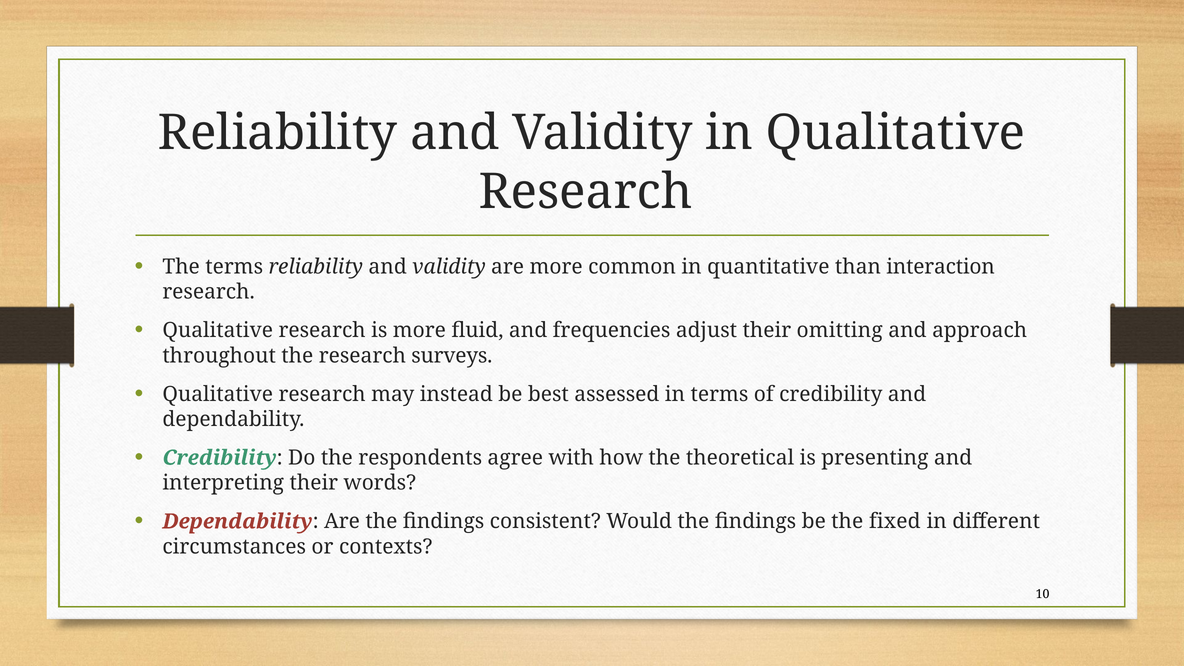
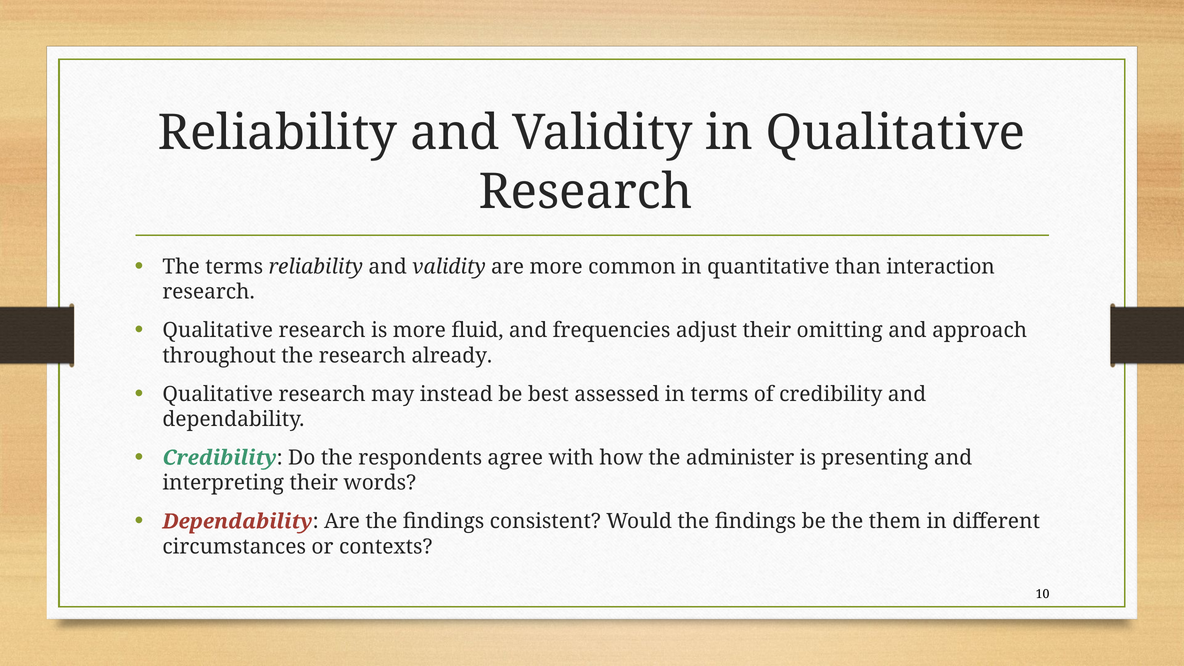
surveys: surveys -> already (452, 356)
theoretical: theoretical -> administer (740, 458)
fixed: fixed -> them (895, 521)
